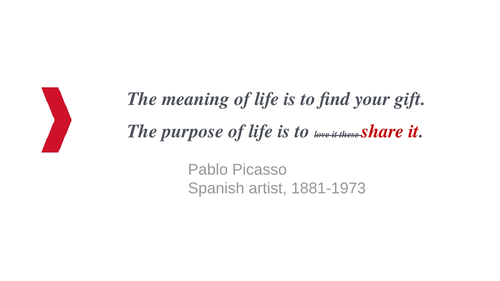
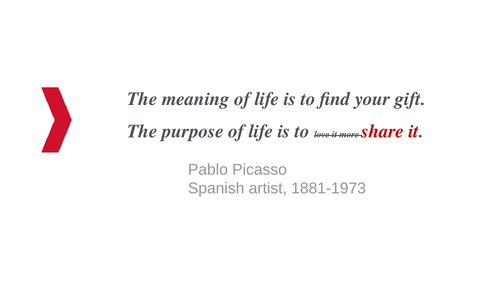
these: these -> more (349, 135)
